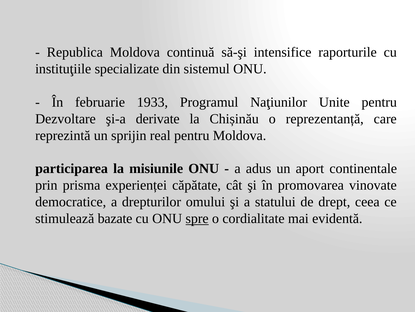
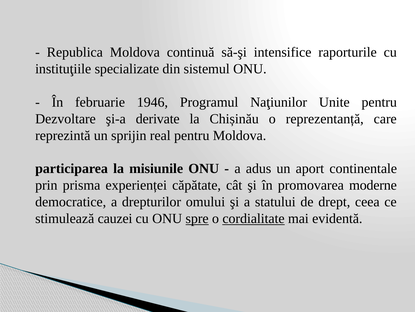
1933: 1933 -> 1946 (152, 102)
vinovate: vinovate -> moderne (373, 185)
bazate: bazate -> cauzei (115, 218)
cordialitate underline: none -> present (253, 218)
